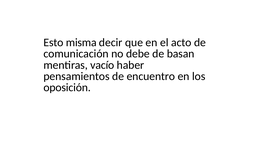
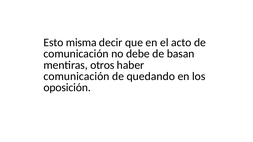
vacío: vacío -> otros (102, 65)
pensamientos: pensamientos -> comunicación (77, 76)
encuentro: encuentro -> quedando (151, 76)
